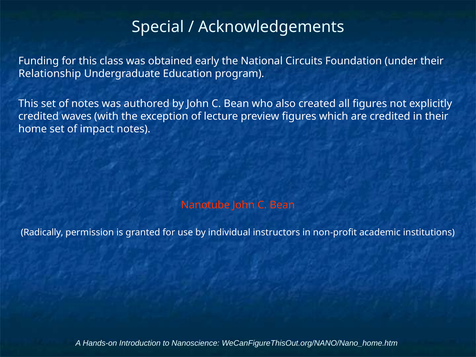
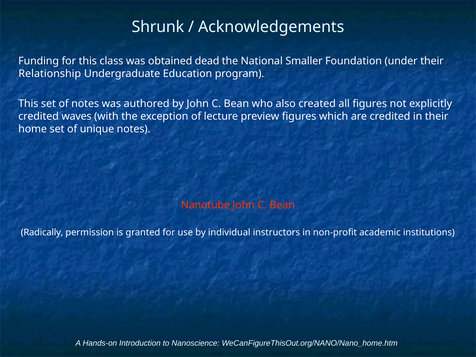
Special: Special -> Shrunk (158, 27)
early: early -> dead (207, 61)
Circuits: Circuits -> Smaller (304, 61)
impact: impact -> unique (97, 129)
